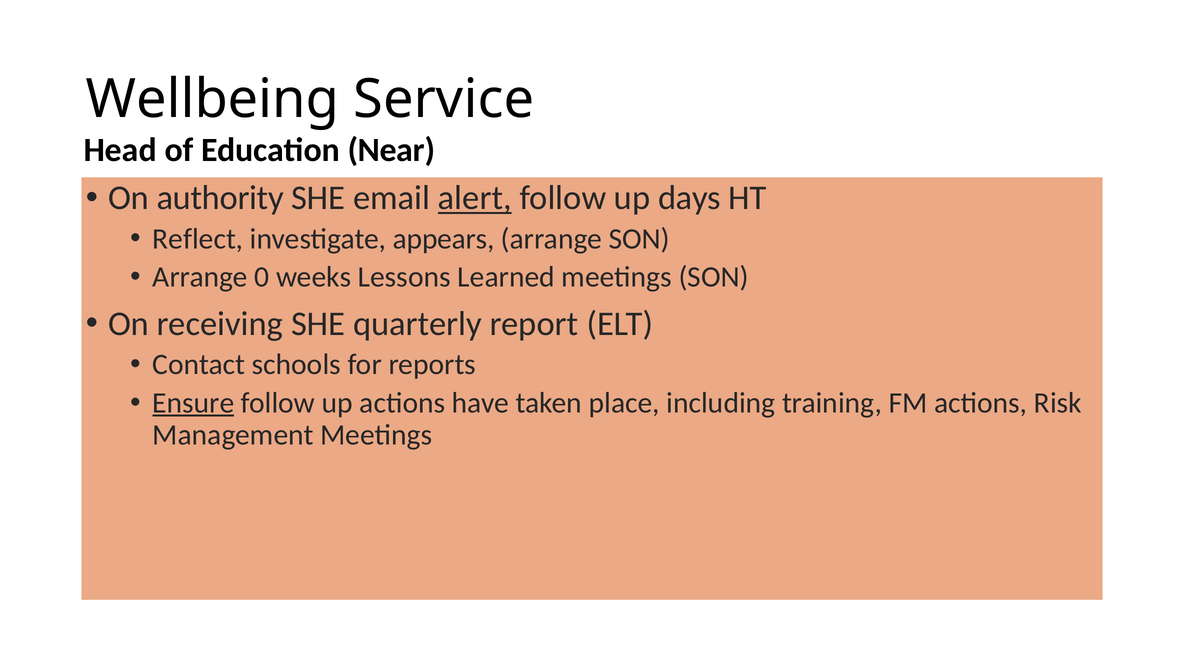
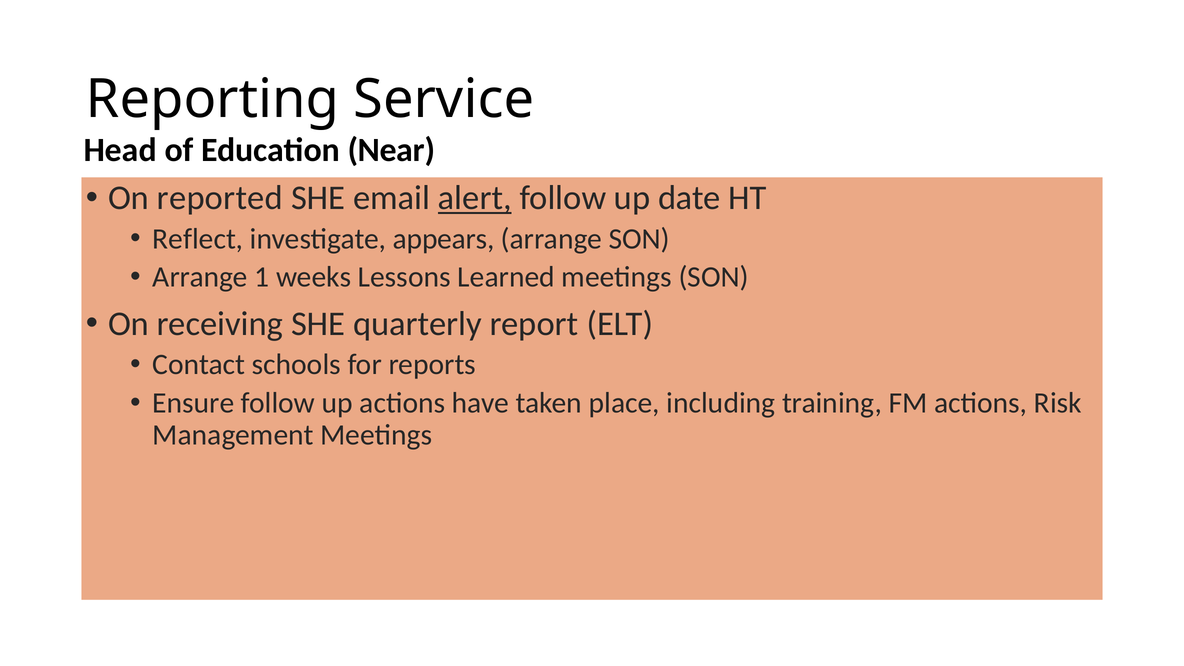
Wellbeing: Wellbeing -> Reporting (213, 99)
authority: authority -> reported (220, 198)
days: days -> date (689, 198)
0: 0 -> 1 (262, 277)
Ensure underline: present -> none (193, 403)
